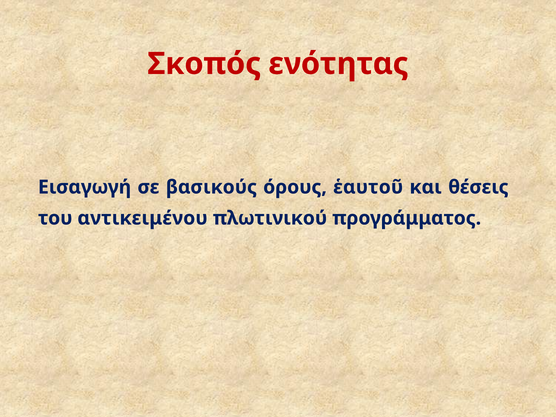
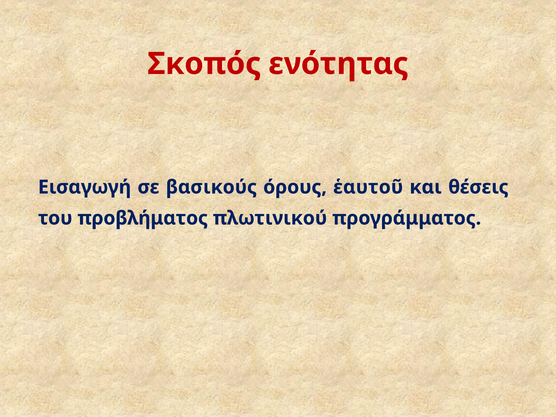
αντικειμένου: αντικειμένου -> προβλήματος (143, 218)
